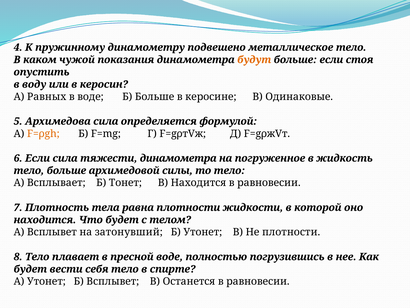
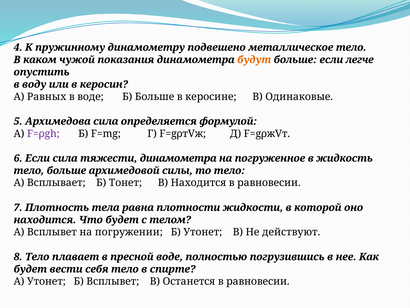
стоя: стоя -> легче (360, 60)
F=ρgh colour: orange -> purple (43, 133)
затонувший: затонувший -> погружении (129, 232)
Не плотности: плотности -> действуют (291, 232)
